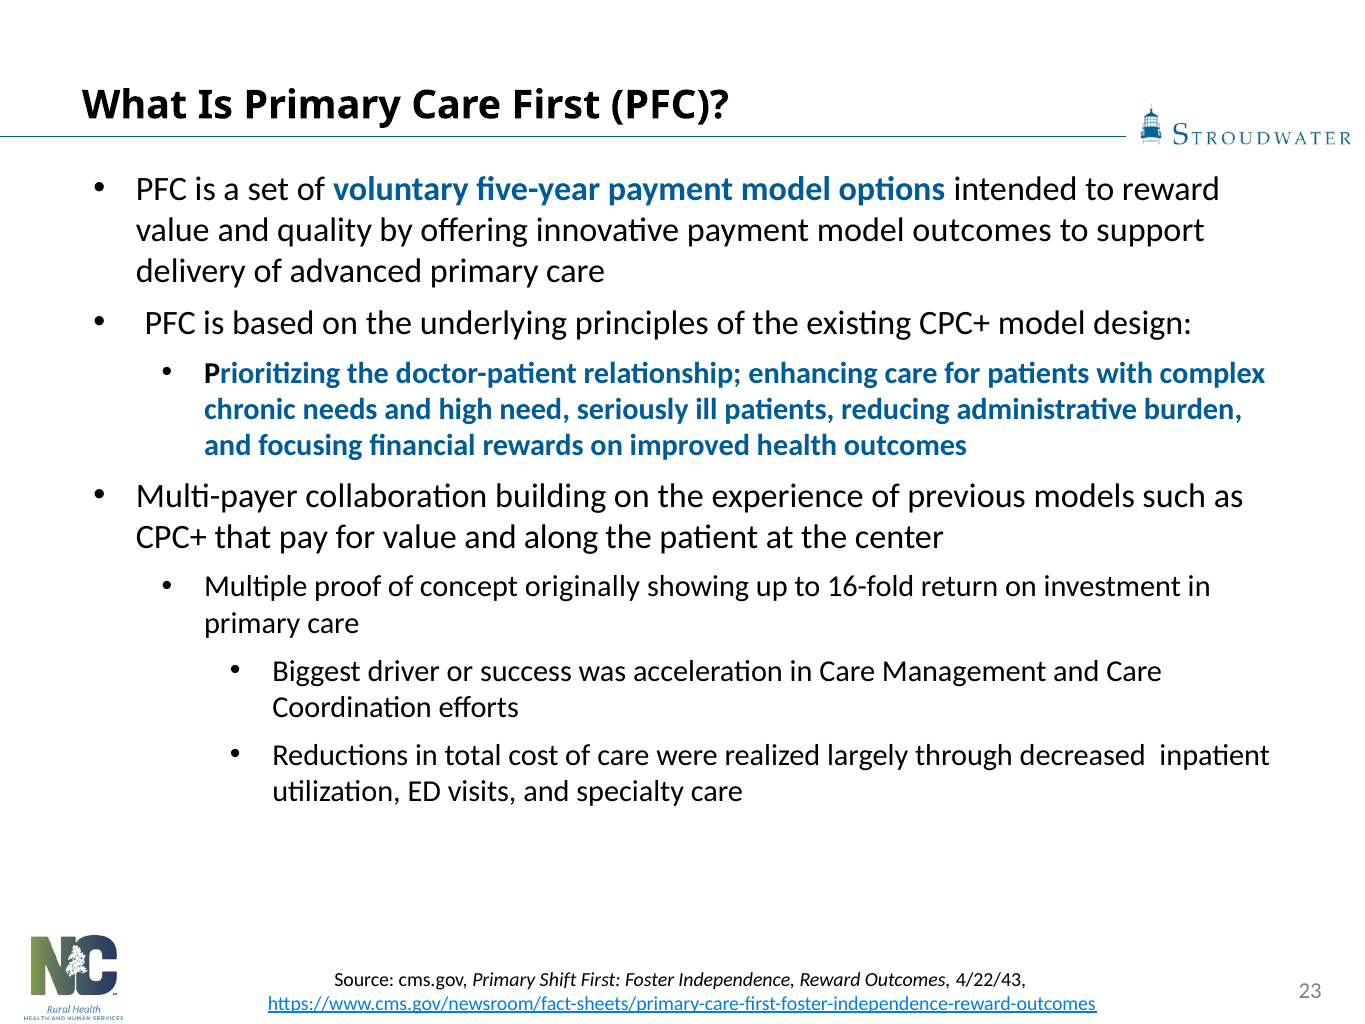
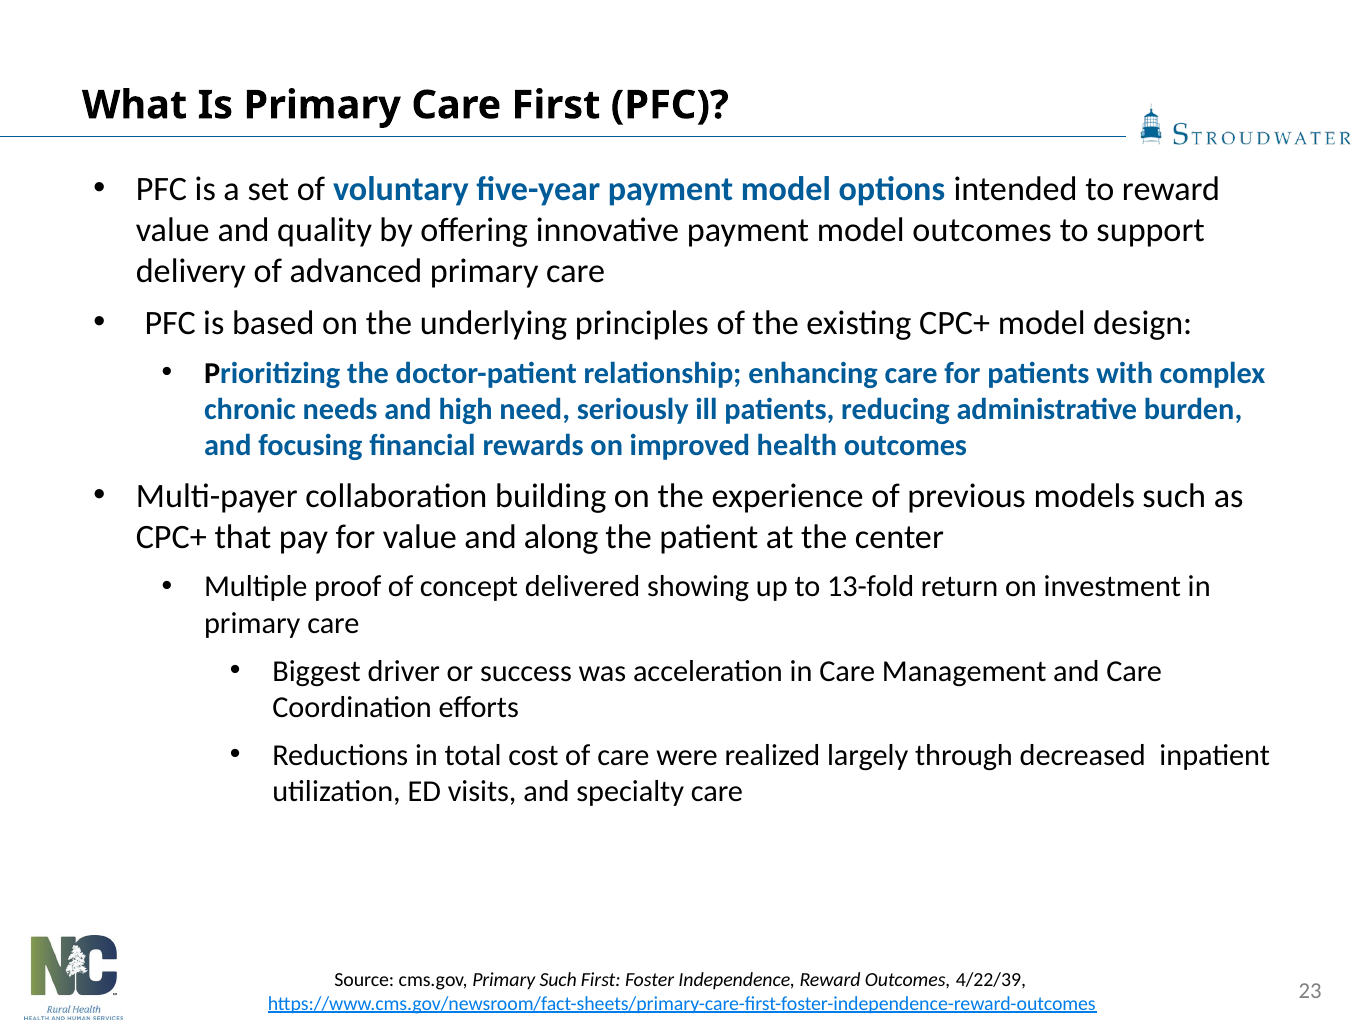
originally: originally -> delivered (583, 587)
16-fold: 16-fold -> 13-fold (871, 587)
Primary Shift: Shift -> Such (558, 979)
4/22/43: 4/22/43 -> 4/22/39 (991, 979)
